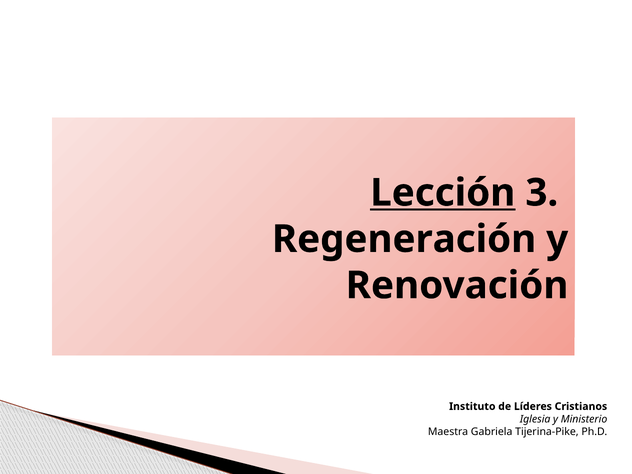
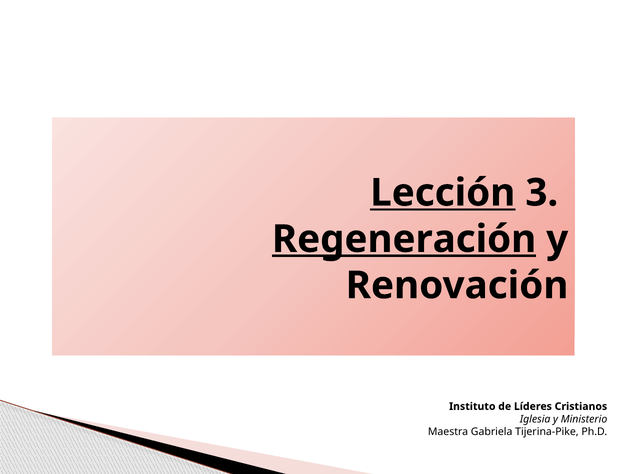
Regeneración underline: none -> present (404, 239)
